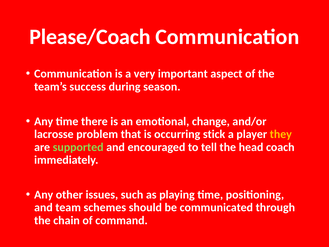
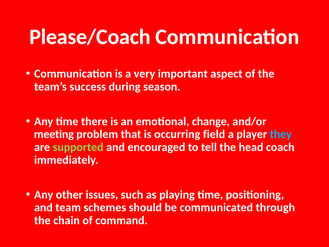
lacrosse: lacrosse -> meeting (54, 134)
stick: stick -> field (214, 134)
they colour: yellow -> light blue (281, 134)
